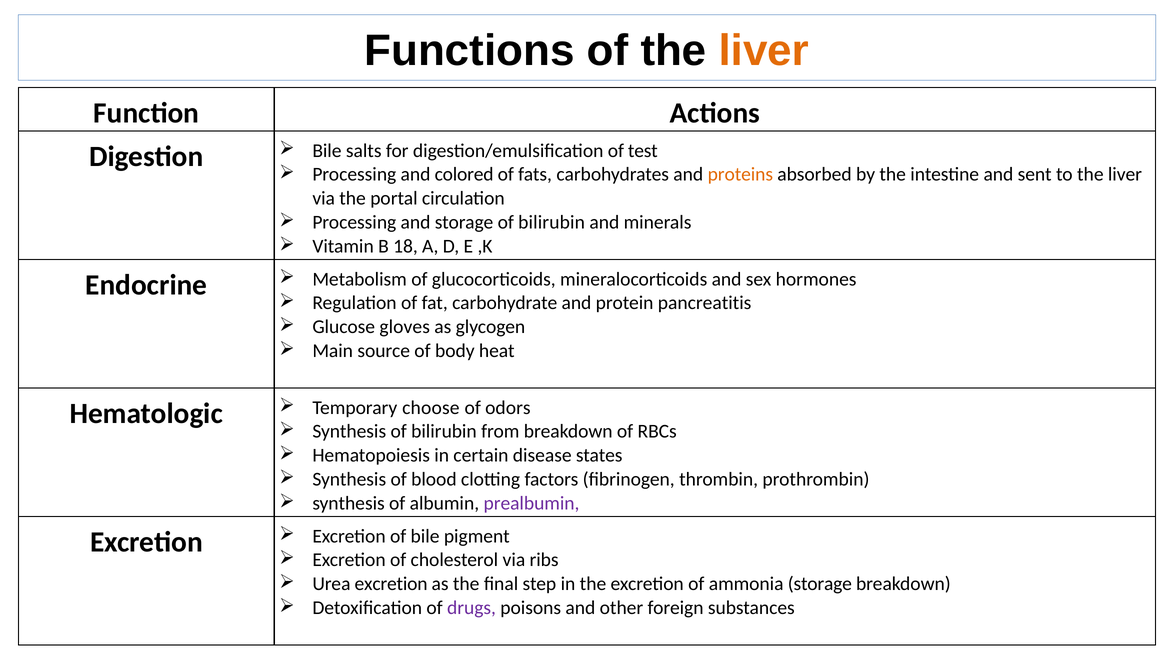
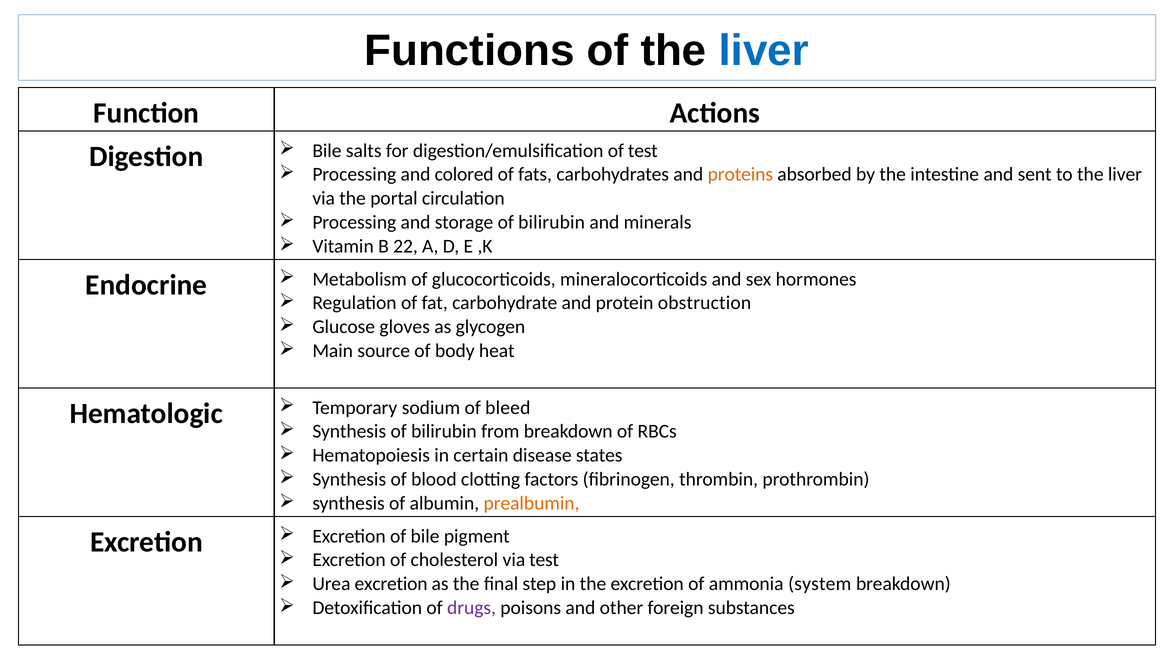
liver colour: orange -> blue (764, 51)
18: 18 -> 22 (405, 246)
pancreatitis: pancreatitis -> obstruction (705, 303)
choose: choose -> sodium (431, 408)
odors: odors -> bleed (508, 408)
prealbumin colour: purple -> orange (531, 503)
via ribs: ribs -> test (544, 560)
ammonia storage: storage -> system (820, 584)
